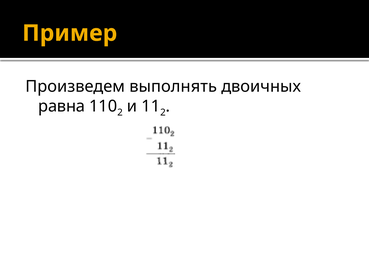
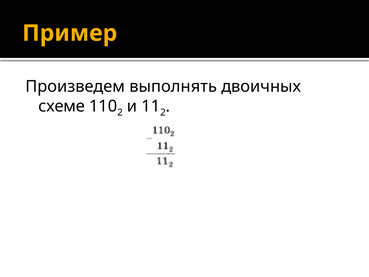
равна: равна -> схеме (62, 106)
